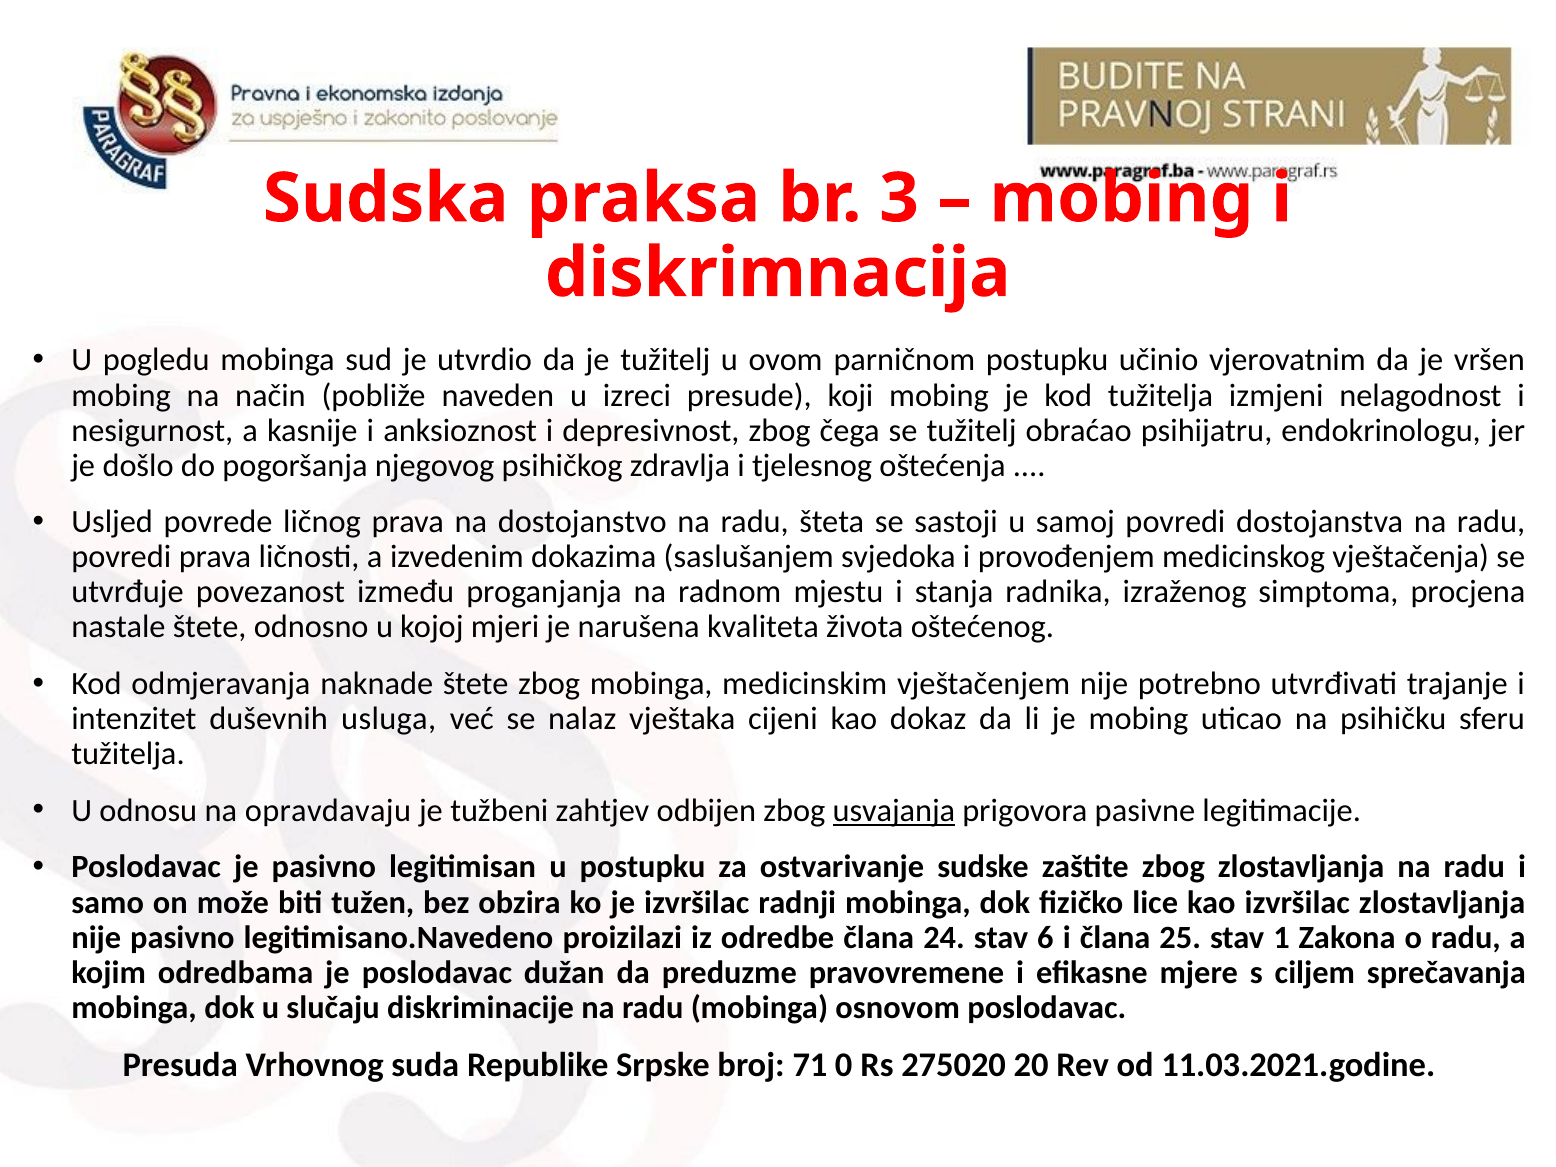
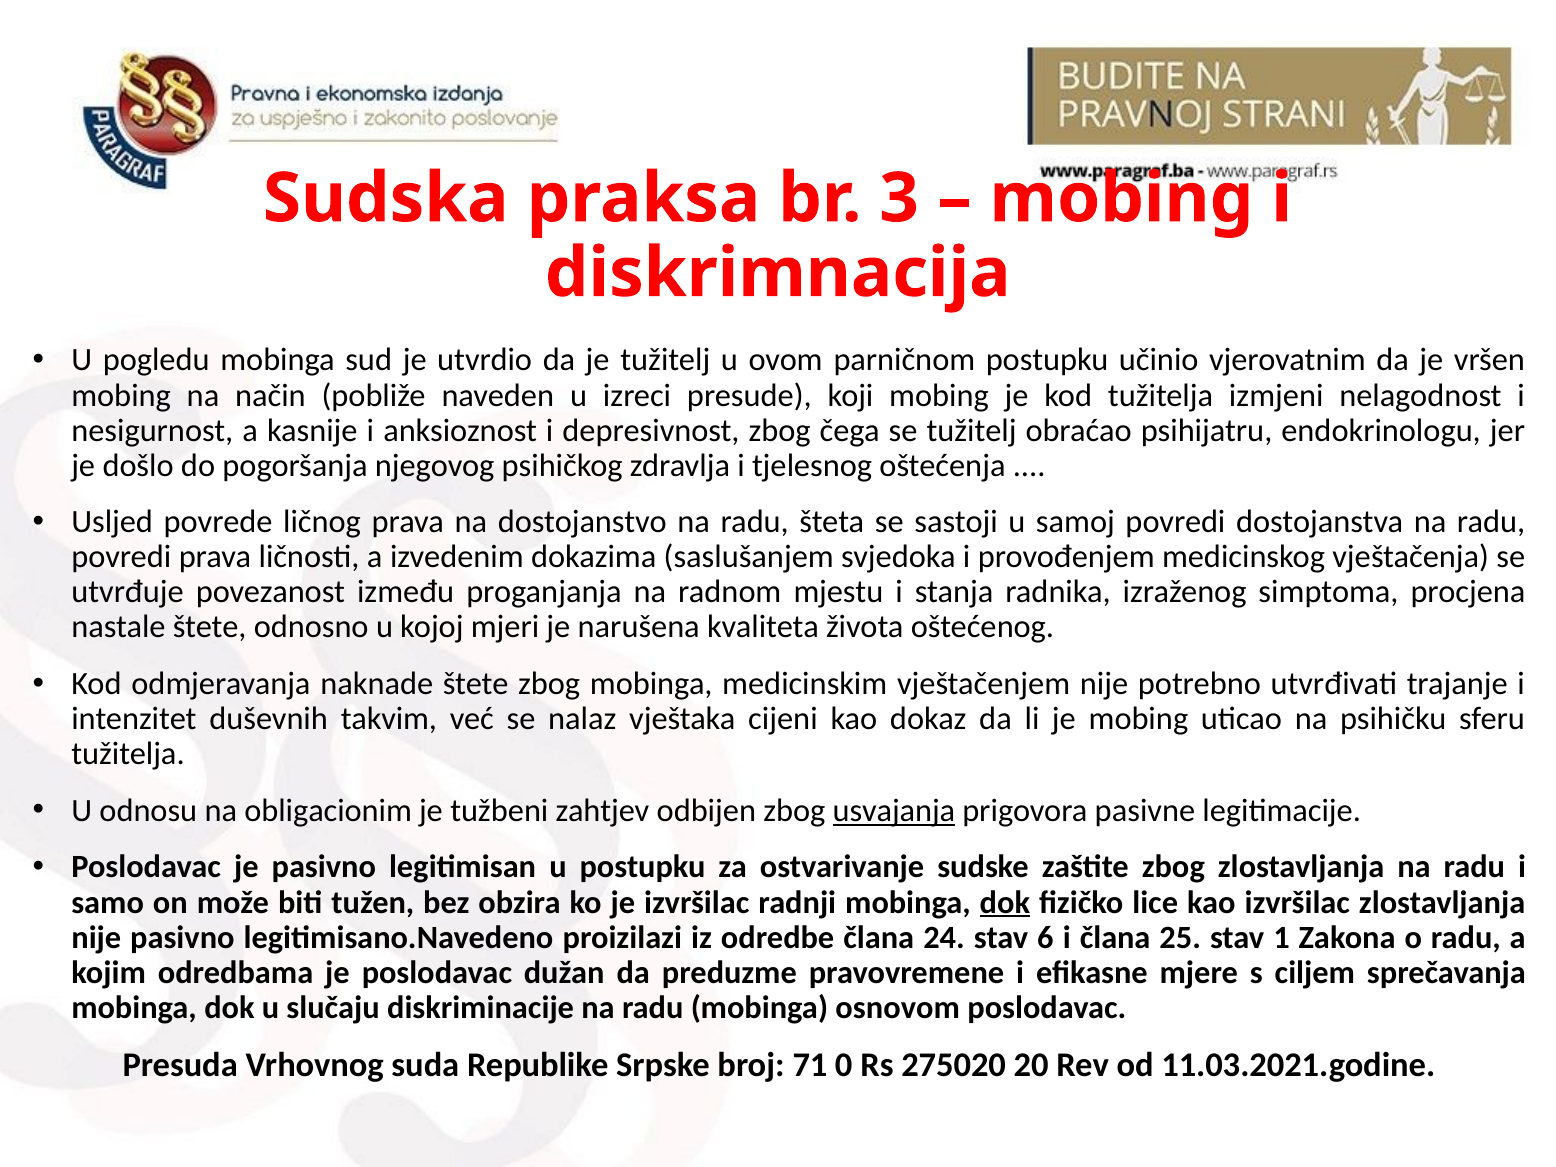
usluga: usluga -> takvim (389, 719)
opravdavaju: opravdavaju -> obligacionim (328, 811)
dok underline: none -> present (1005, 902)
